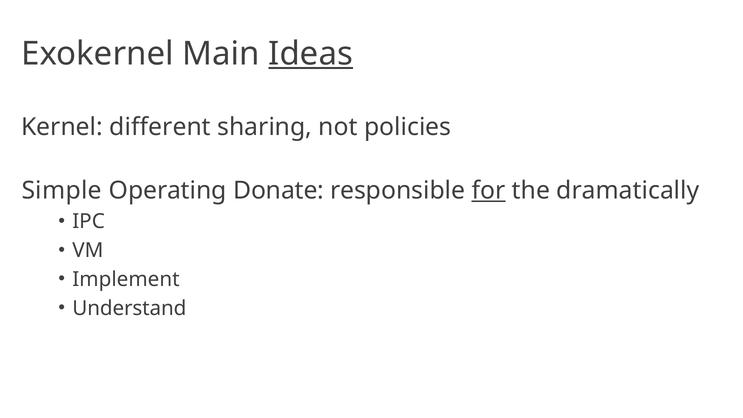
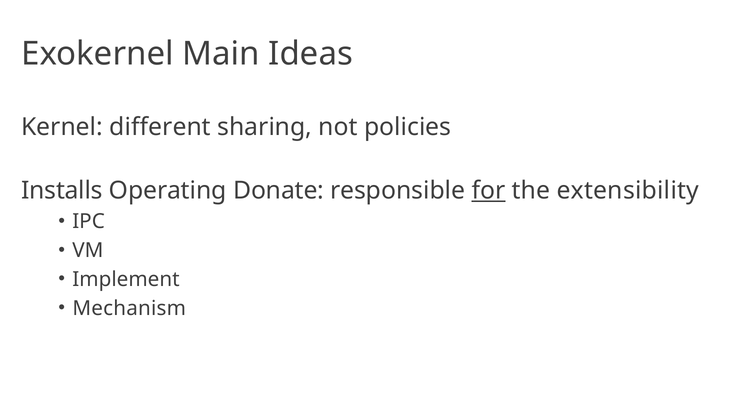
Ideas underline: present -> none (311, 54)
Simple: Simple -> Installs (62, 191)
dramatically: dramatically -> extensibility (628, 191)
Understand: Understand -> Mechanism (129, 308)
